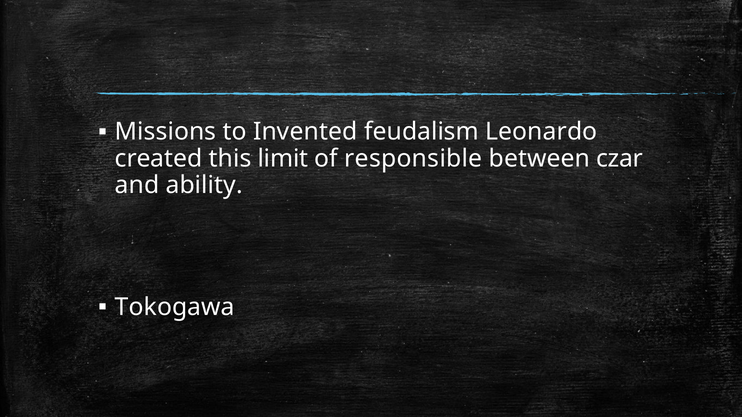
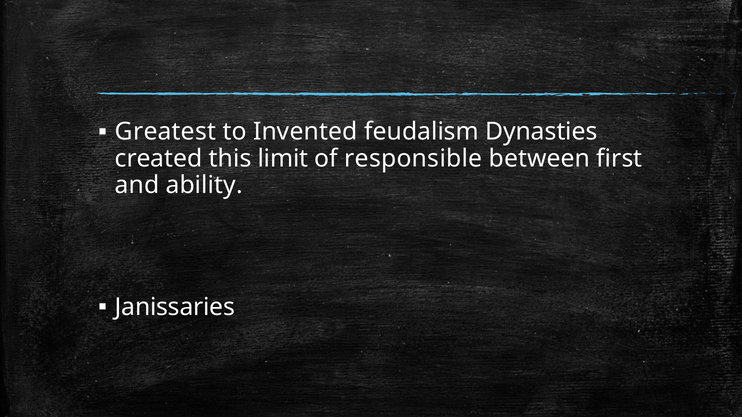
Missions: Missions -> Greatest (165, 132)
Leonardo: Leonardo -> Dynasties (541, 132)
czar: czar -> first (619, 159)
Tokogawa: Tokogawa -> Janissaries (175, 307)
